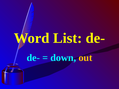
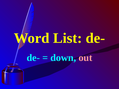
out colour: yellow -> pink (85, 58)
